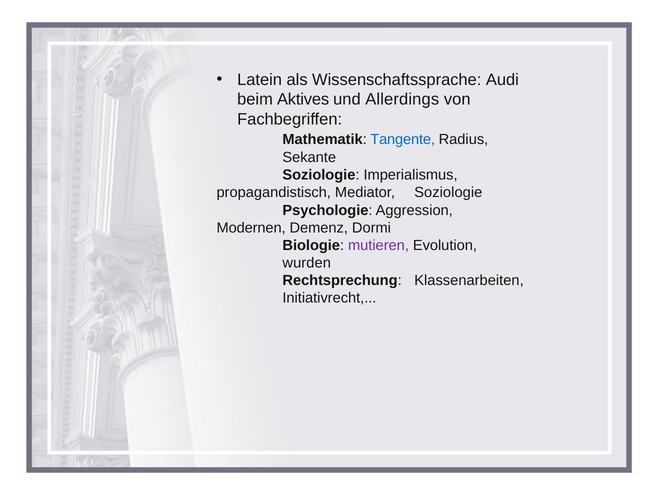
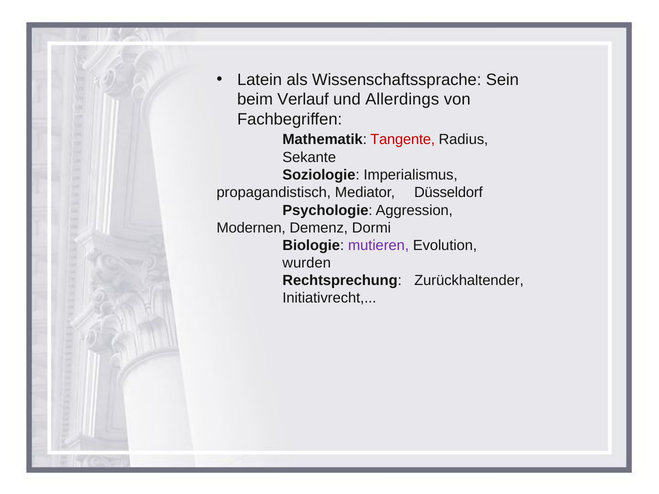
Audi: Audi -> Sein (502, 80)
Aktives: Aktives -> Verlauf (303, 100)
Tangente colour: blue -> red (403, 140)
Mediator Soziologie: Soziologie -> Düsseldorf (448, 193)
Klassenarbeiten: Klassenarbeiten -> Zurückhaltender (469, 281)
